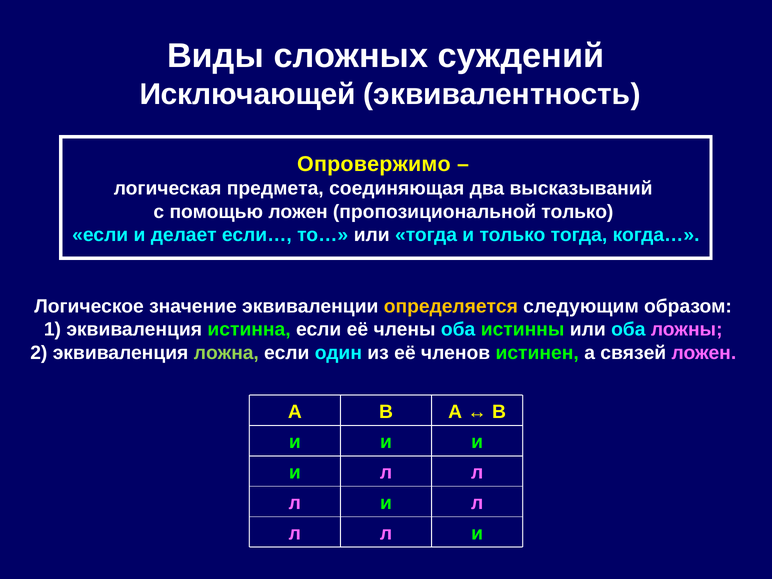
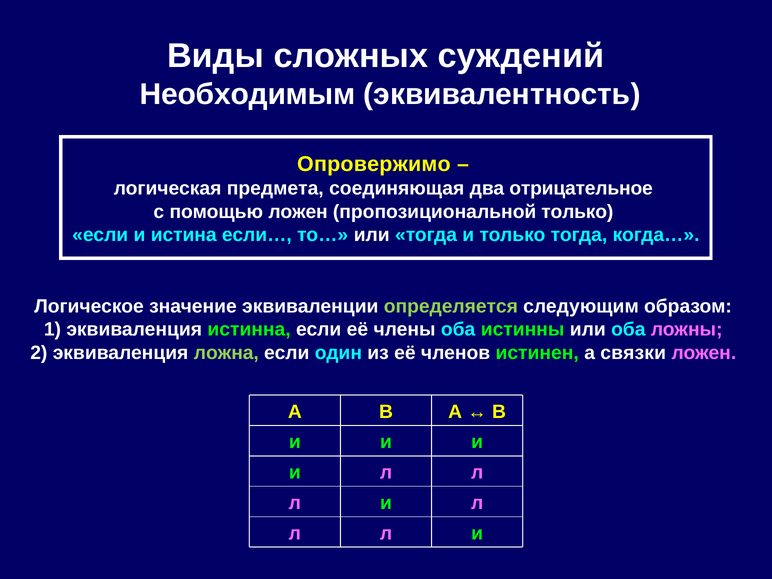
Исключающей: Исключающей -> Необходимым (248, 94)
высказываний: высказываний -> отрицательное (581, 189)
делает: делает -> истина (184, 235)
определяется colour: yellow -> light green (451, 306)
связей: связей -> связки (633, 353)
